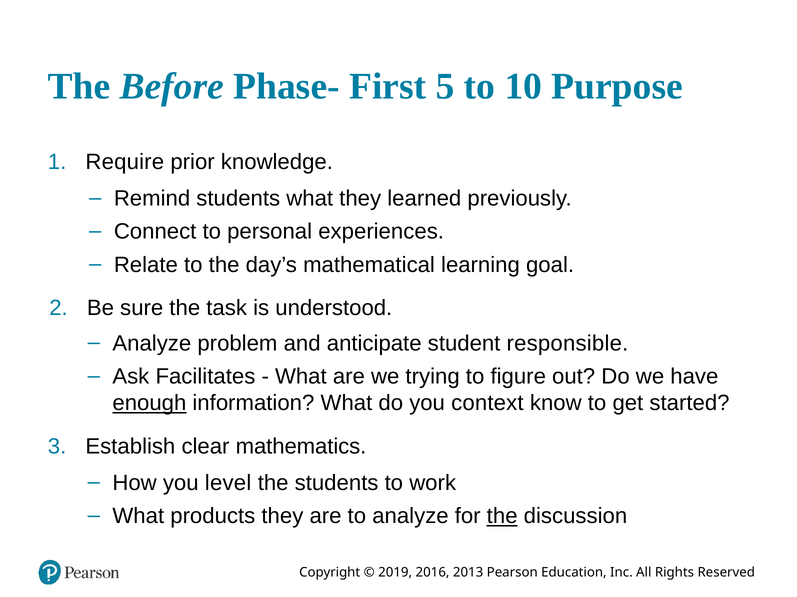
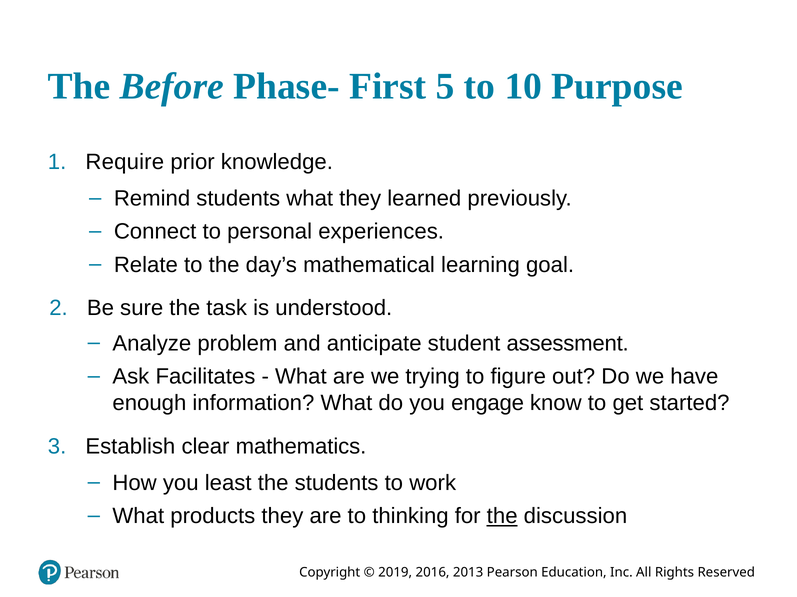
responsible: responsible -> assessment (568, 344)
enough underline: present -> none (149, 404)
context: context -> engage (488, 404)
level: level -> least (228, 484)
to analyze: analyze -> thinking (410, 517)
